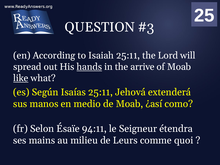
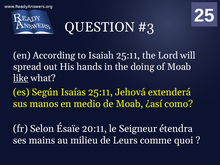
hands underline: present -> none (89, 67)
arrive: arrive -> doing (142, 67)
94:11: 94:11 -> 20:11 (94, 129)
